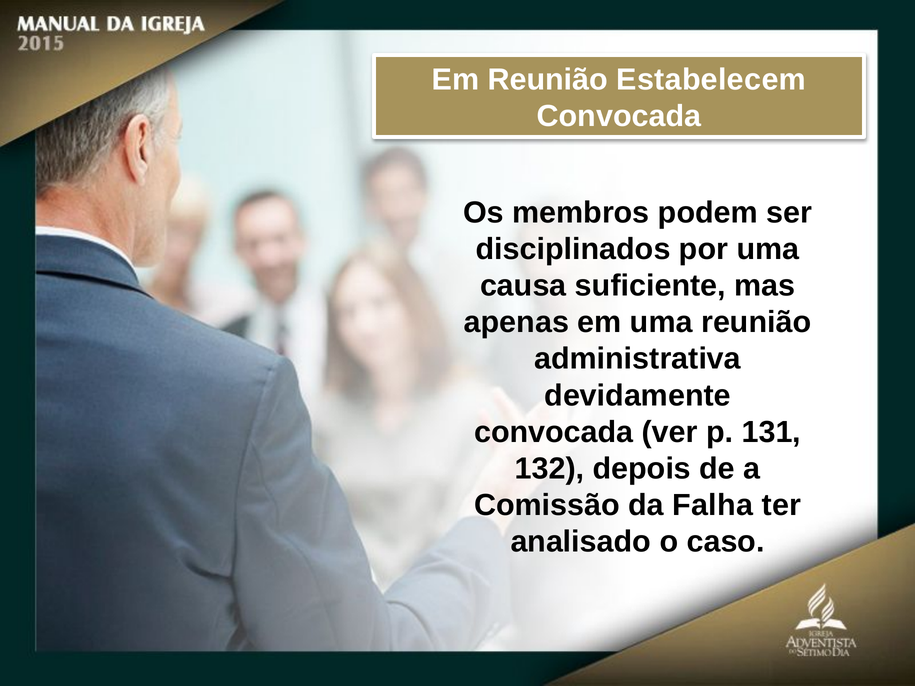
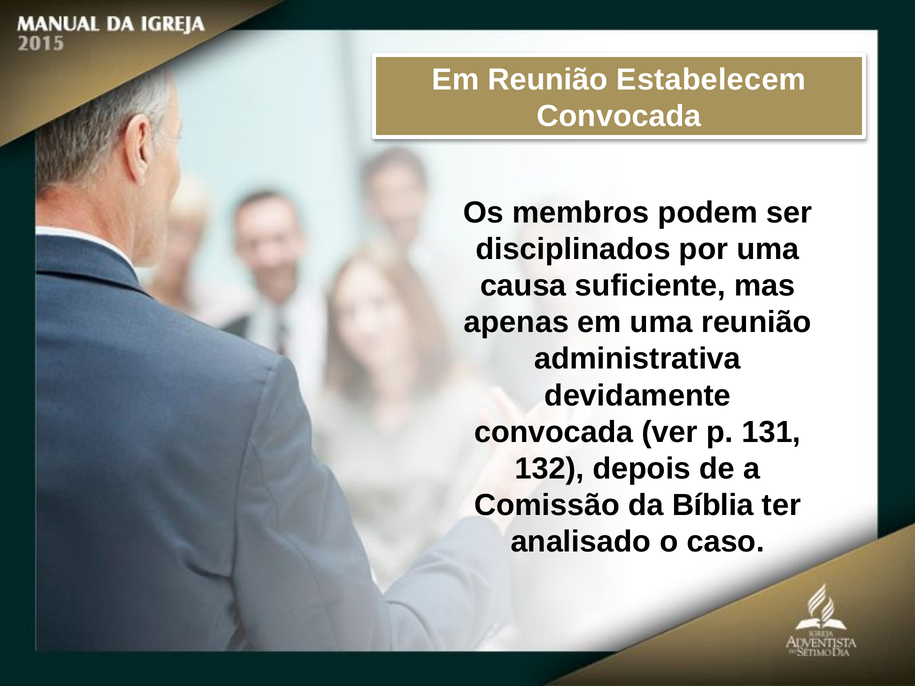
Falha: Falha -> Bíblia (713, 505)
